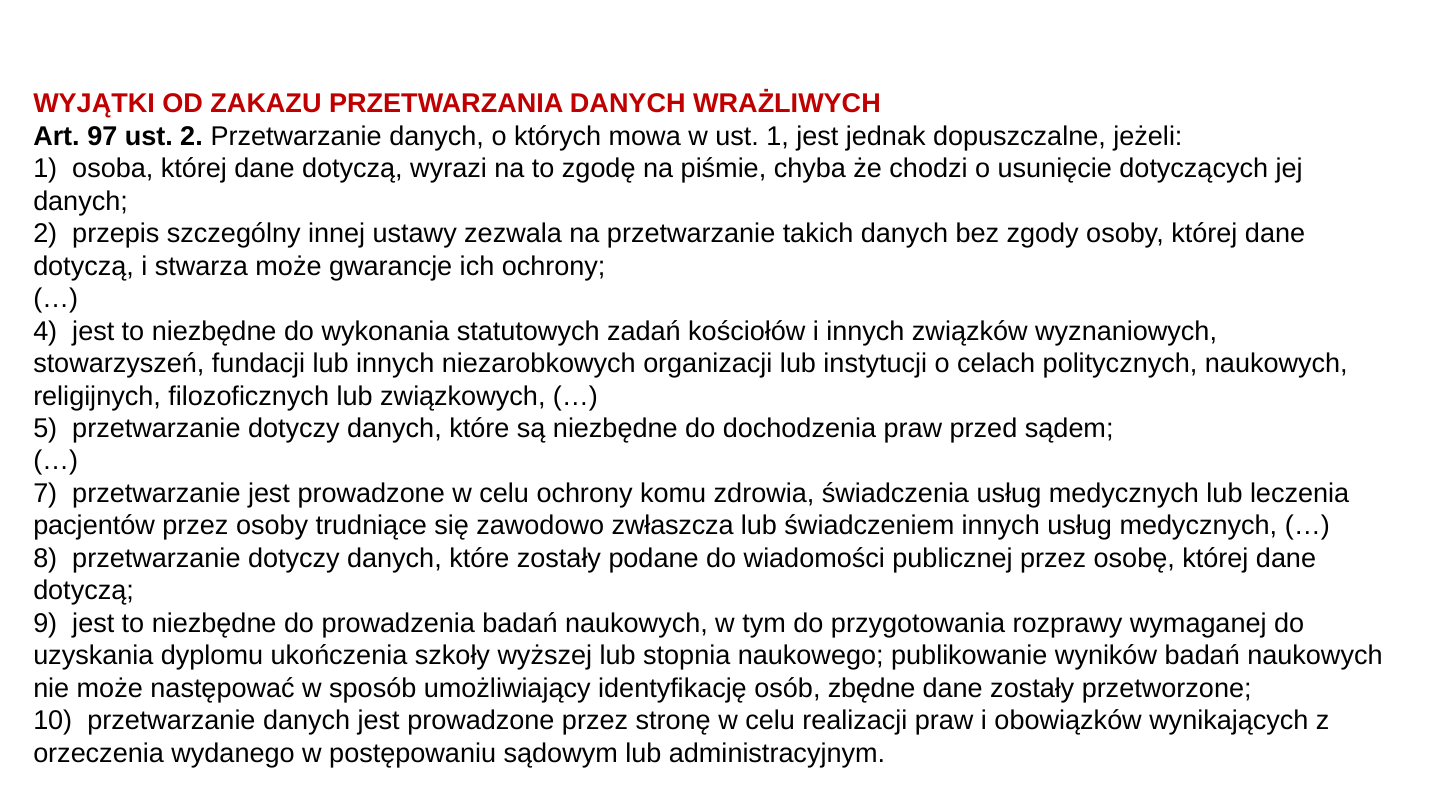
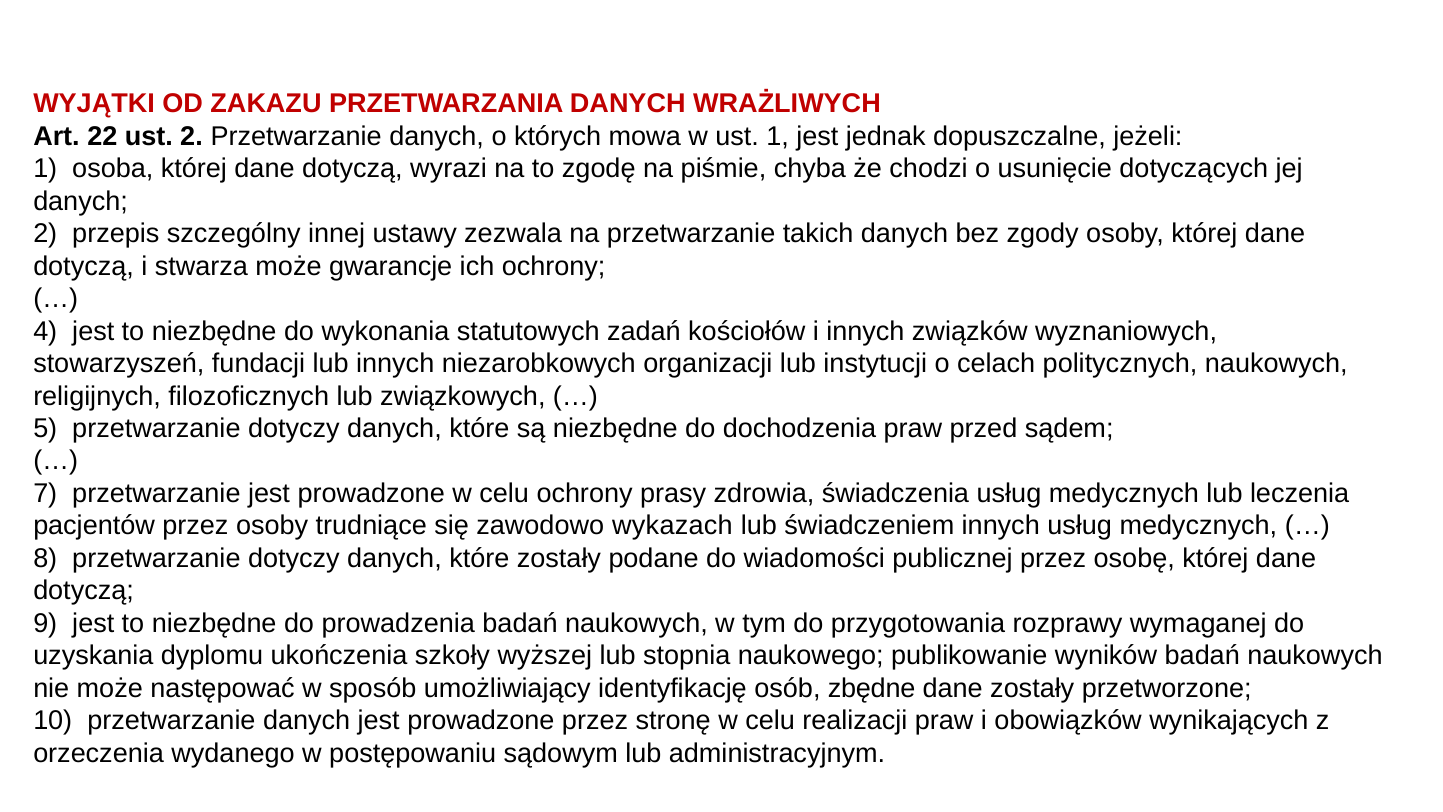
97: 97 -> 22 (102, 136)
komu: komu -> prasy (673, 493)
zwłaszcza: zwłaszcza -> wykazach (672, 526)
